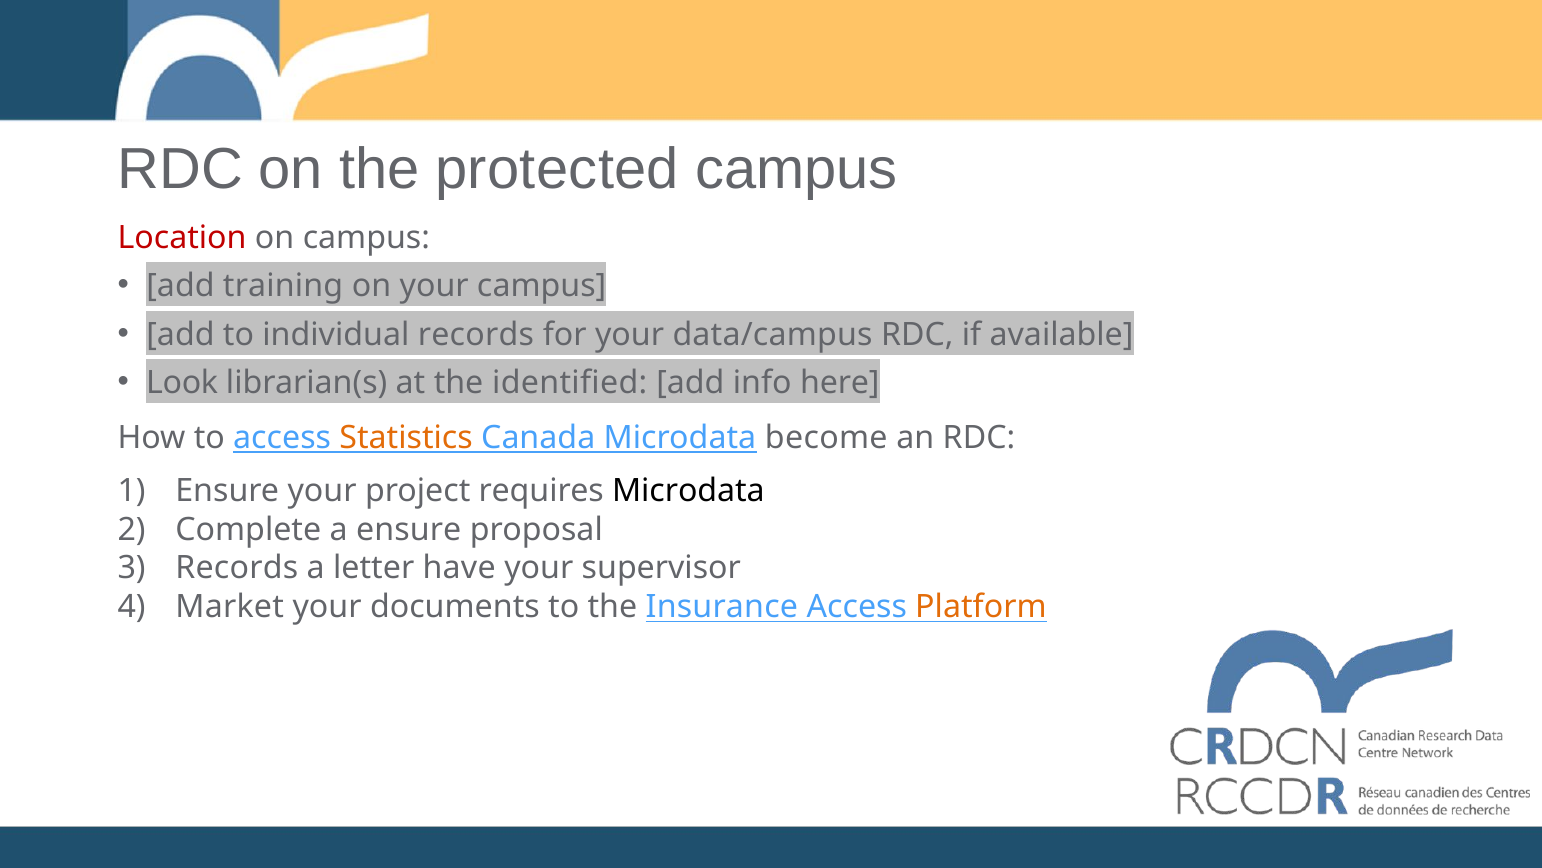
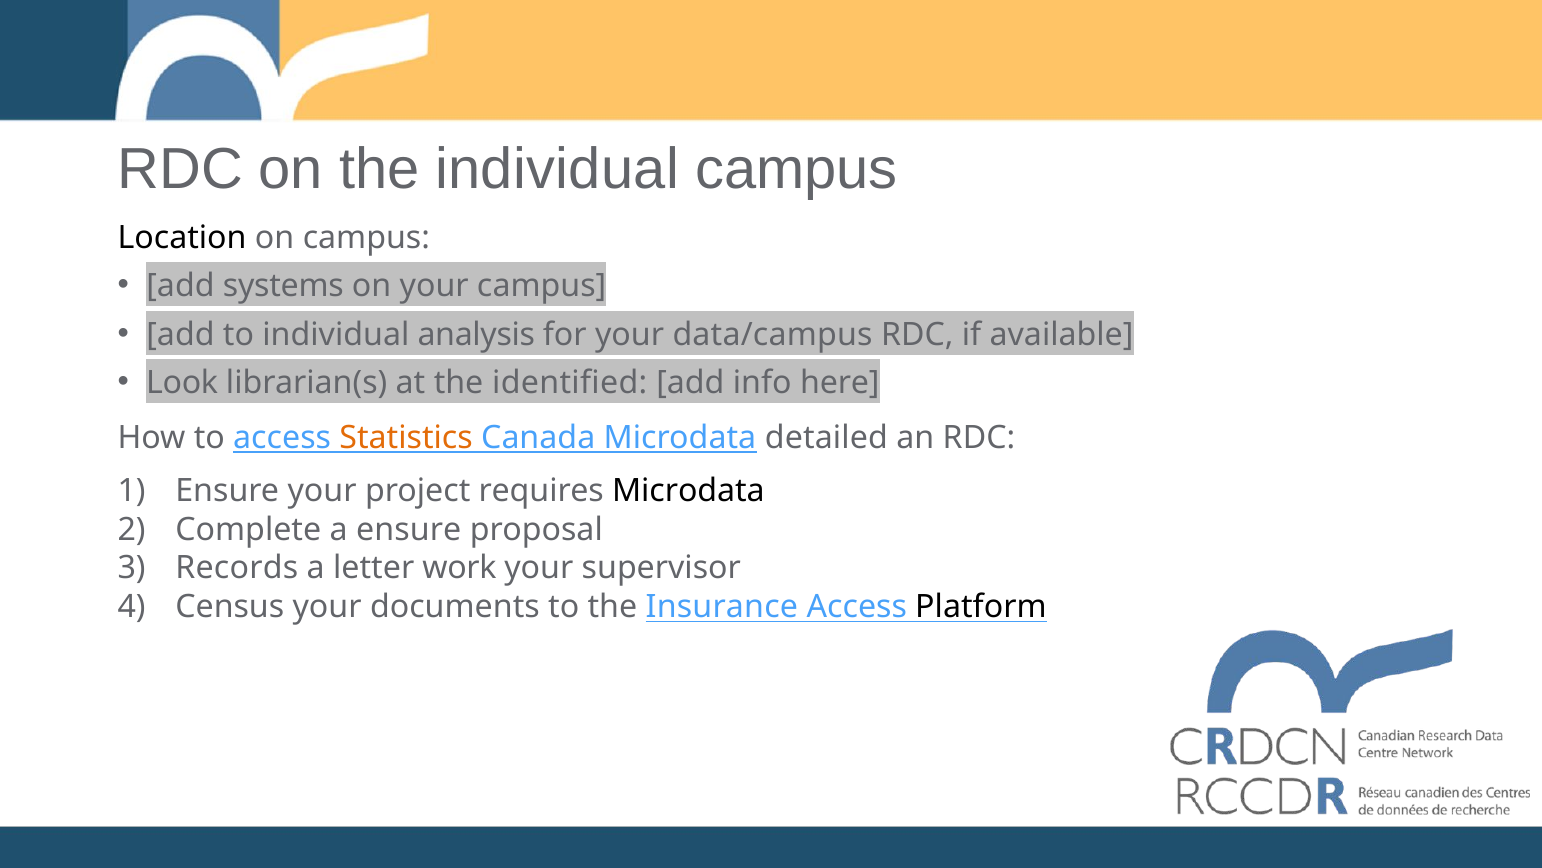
the protected: protected -> individual (557, 169)
Location colour: red -> black (182, 238)
training: training -> systems (283, 286)
individual records: records -> analysis (476, 334)
become: become -> detailed (826, 437)
have: have -> work (459, 568)
Market: Market -> Census (230, 607)
Platform colour: orange -> black (981, 607)
